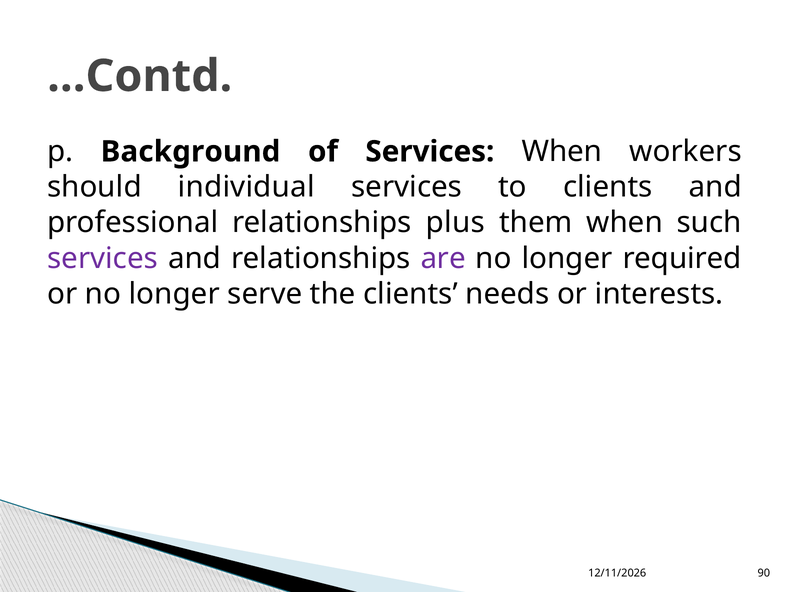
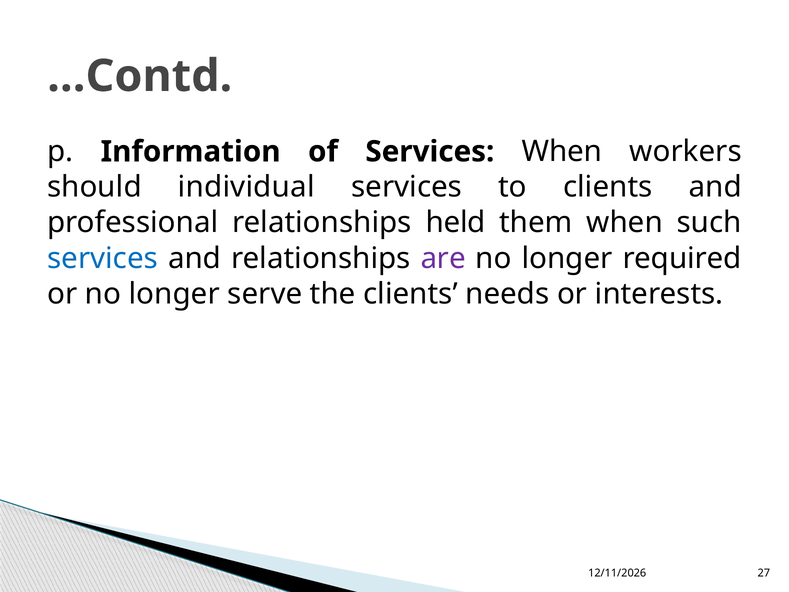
Background: Background -> Information (191, 152)
plus: plus -> held (456, 223)
services colour: purple -> blue (103, 258)
90: 90 -> 27 (764, 573)
